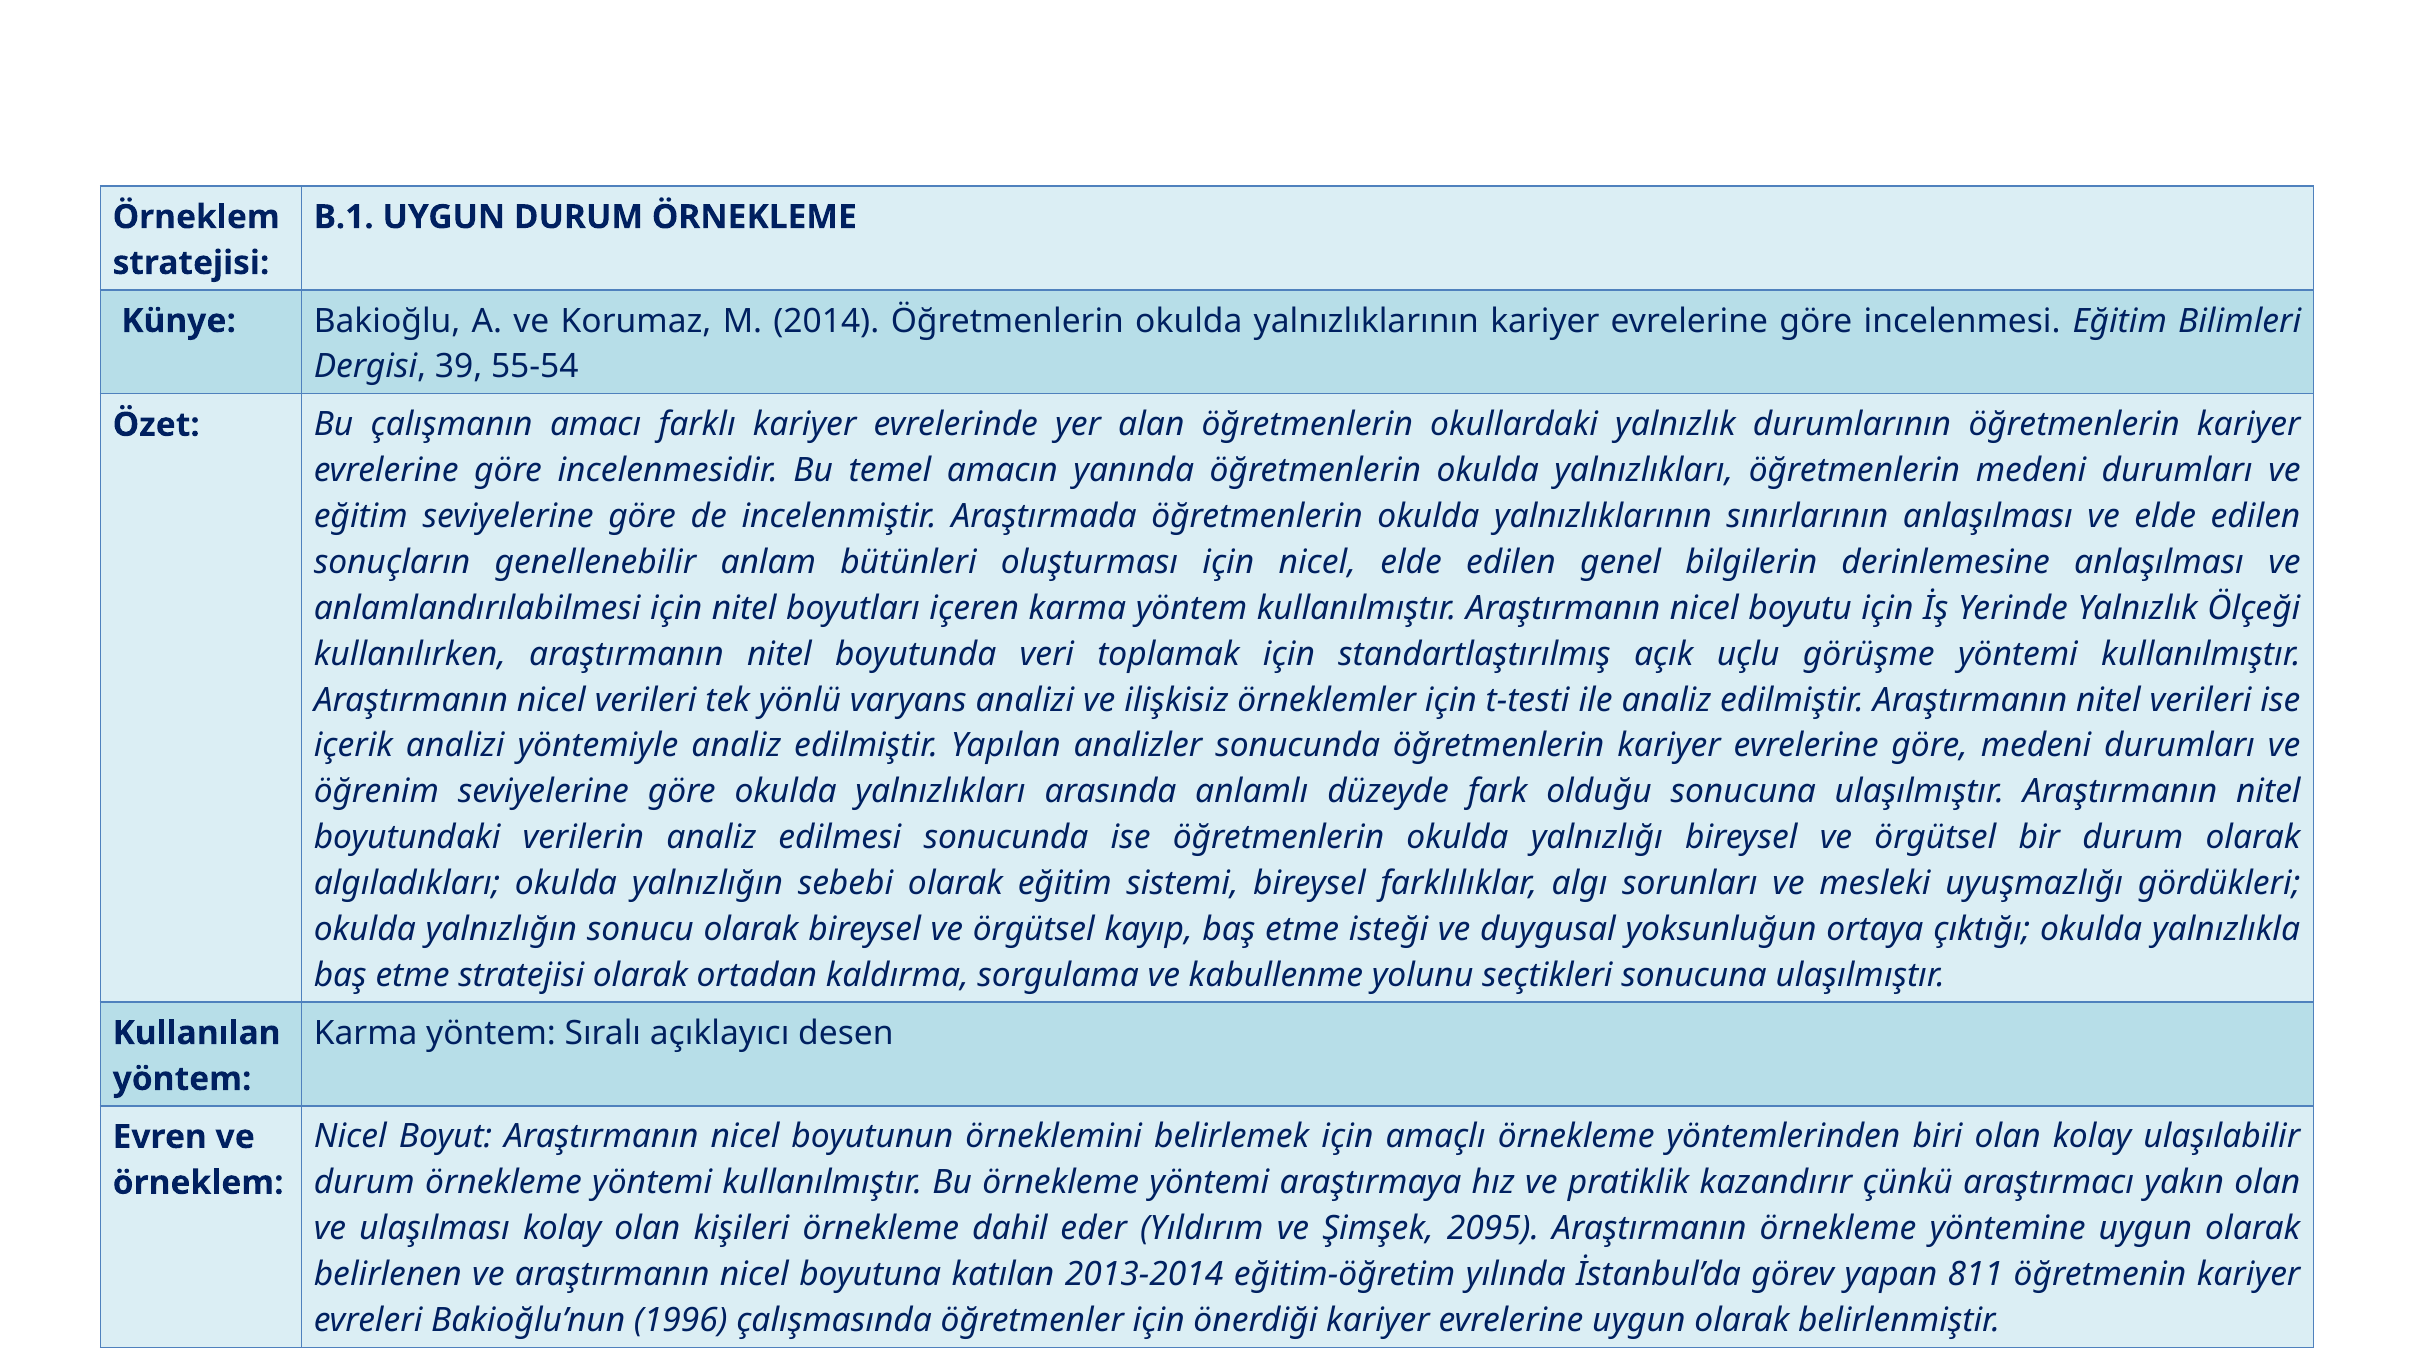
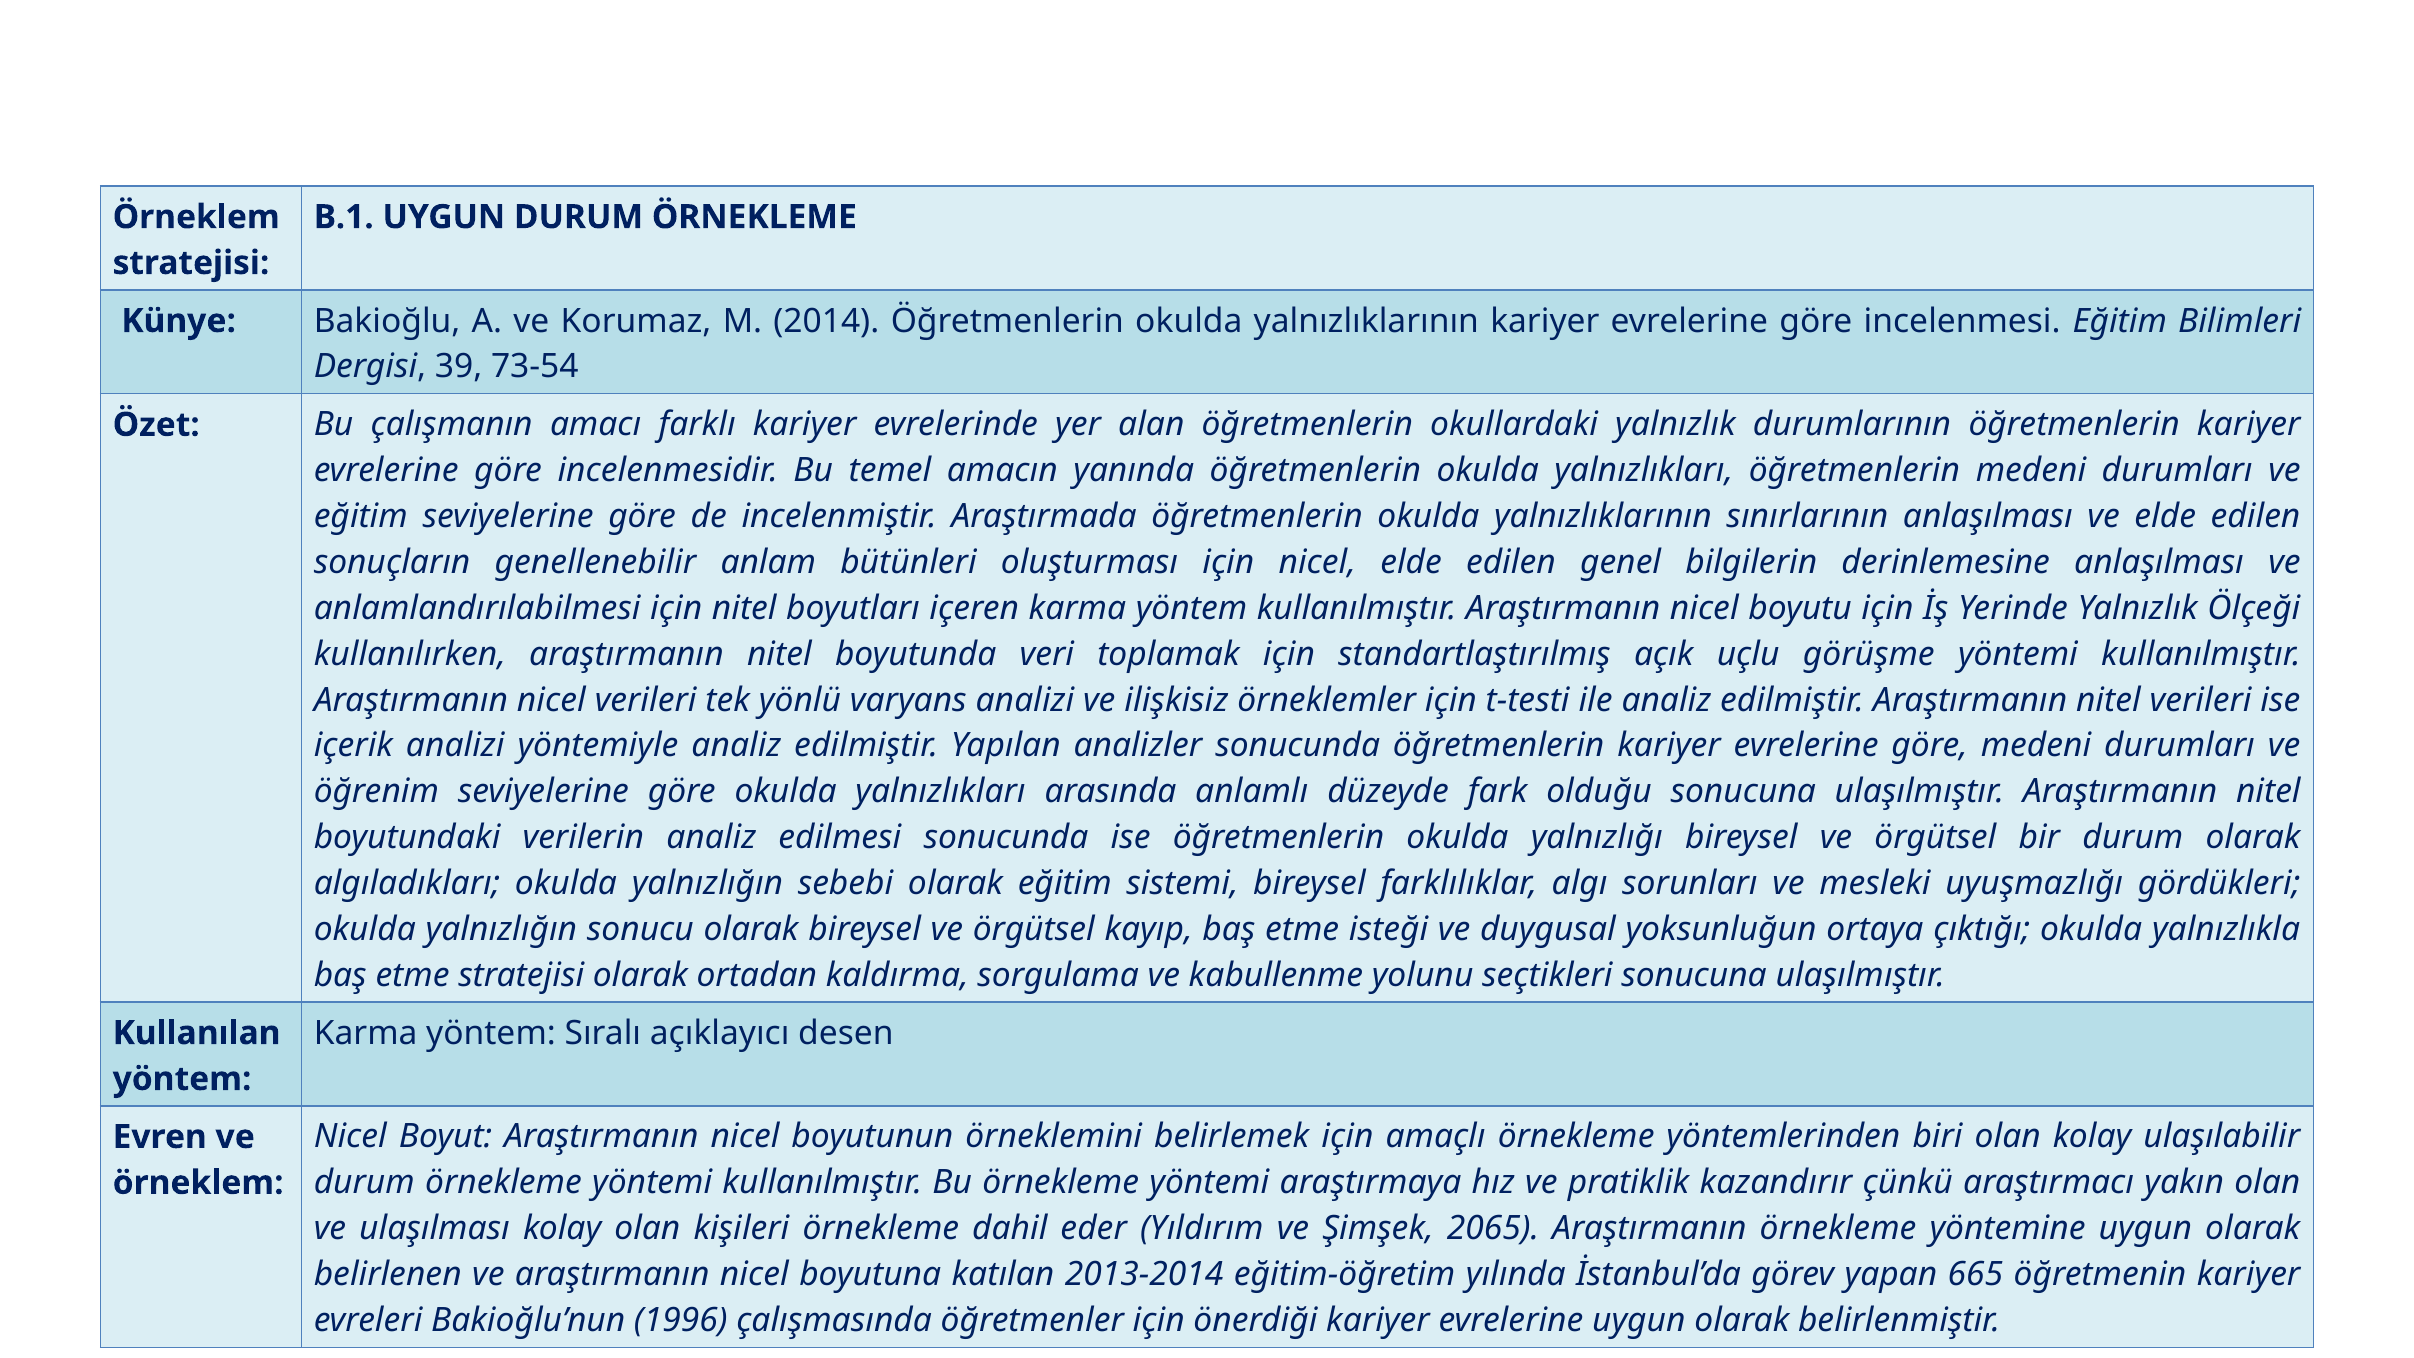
55-54: 55-54 -> 73-54 (535, 367)
2095: 2095 -> 2065 (1493, 1229)
811: 811 -> 665 (1975, 1274)
